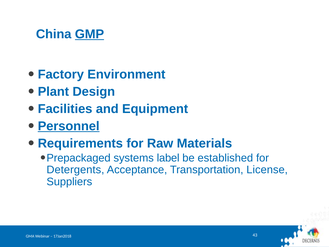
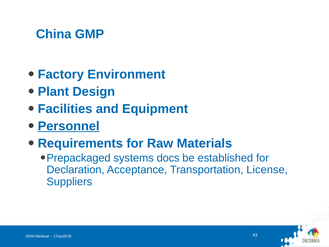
GMP underline: present -> none (89, 34)
label: label -> docs (168, 158)
Detergents: Detergents -> Declaration (76, 170)
